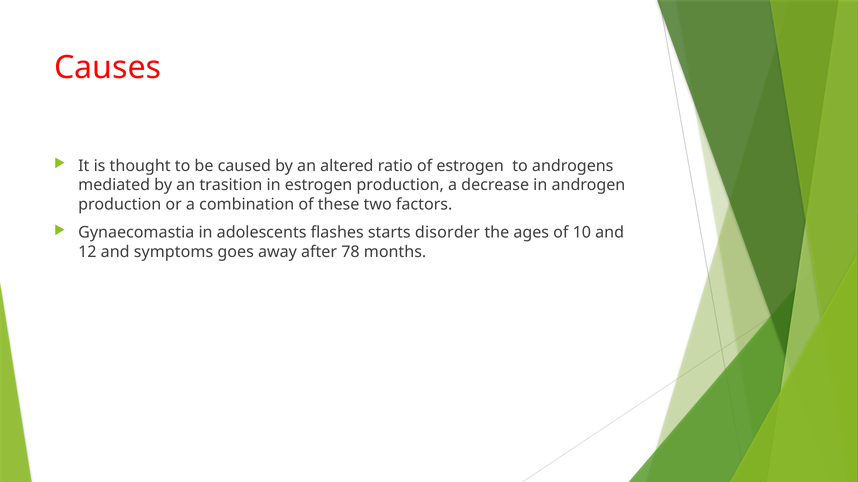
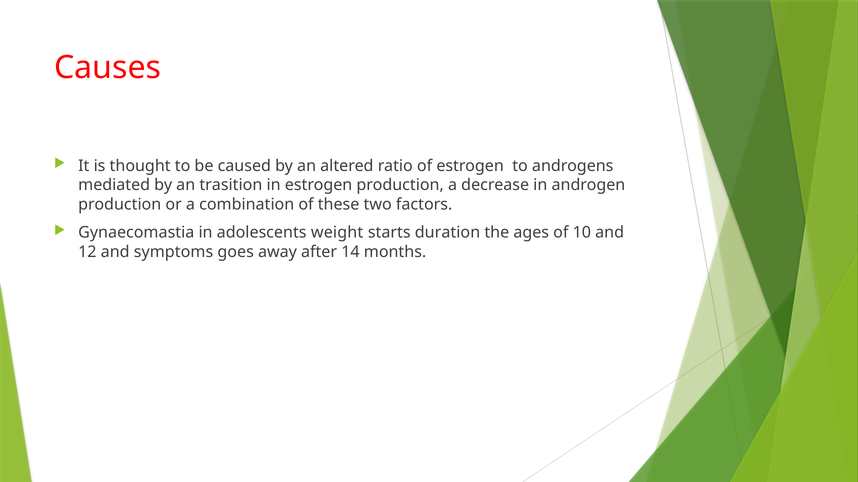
flashes: flashes -> weight (337, 233)
disorder: disorder -> duration (447, 233)
78: 78 -> 14 (350, 252)
